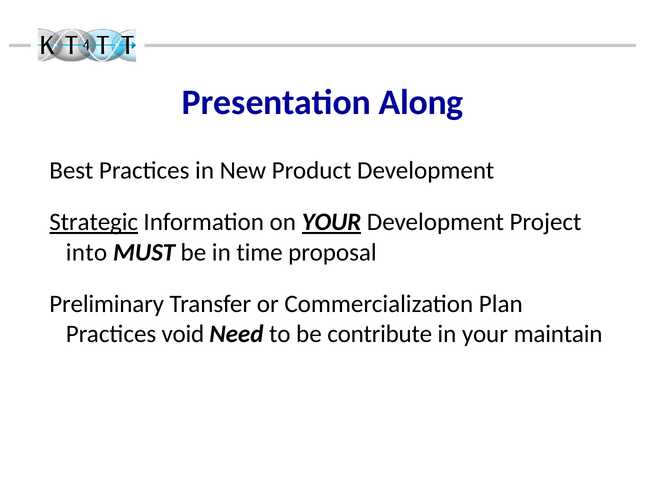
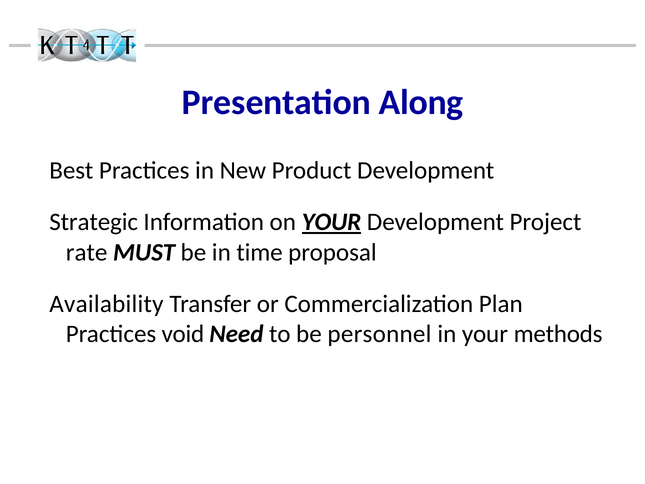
Strategic underline: present -> none (94, 222)
into: into -> rate (87, 252)
Preliminary: Preliminary -> Availability (106, 304)
contribute: contribute -> personnel (379, 334)
maintain: maintain -> methods (558, 334)
